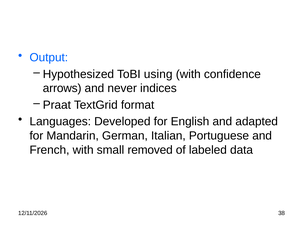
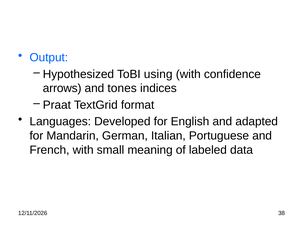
never: never -> tones (122, 88)
removed: removed -> meaning (150, 149)
